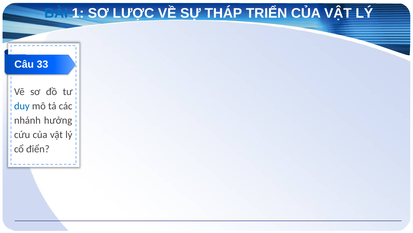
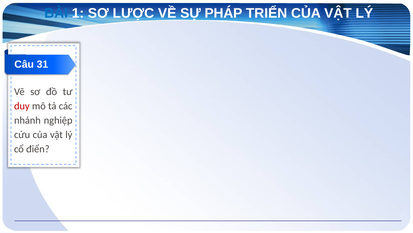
THÁP: THÁP -> PHÁP (223, 13)
33: 33 -> 31 (42, 64)
duy colour: blue -> red (22, 106)
hưởng: hưởng -> nghiệp (58, 120)
